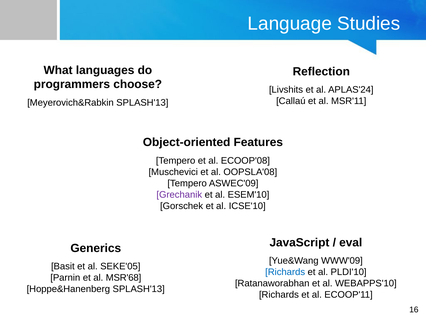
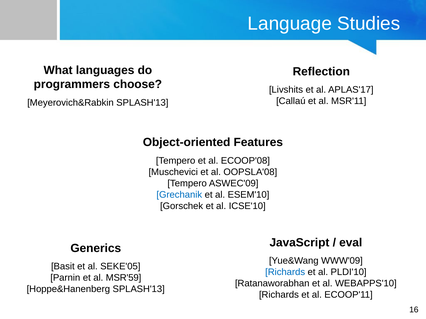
APLAS'24: APLAS'24 -> APLAS'17 (351, 90)
Grechanik colour: purple -> blue (179, 195)
MSR'68: MSR'68 -> MSR'59 (124, 278)
